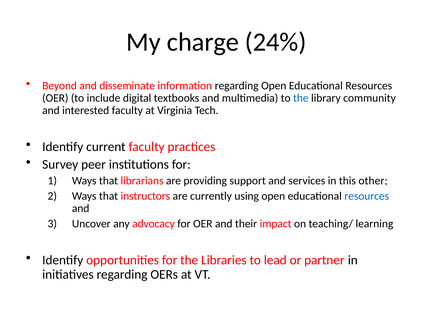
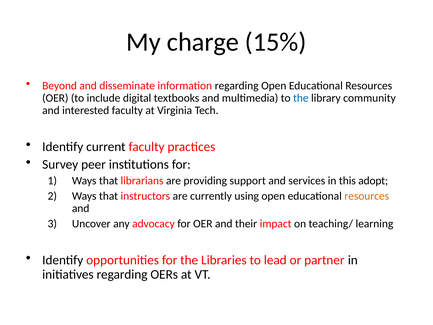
24%: 24% -> 15% (276, 42)
other: other -> adopt (373, 180)
resources colour: blue -> orange (367, 196)
